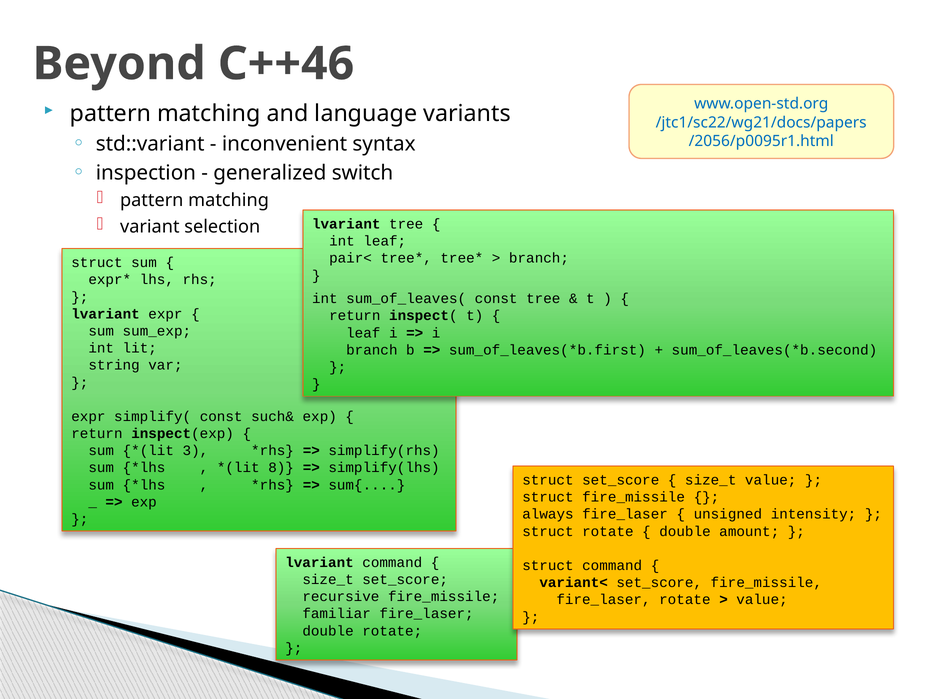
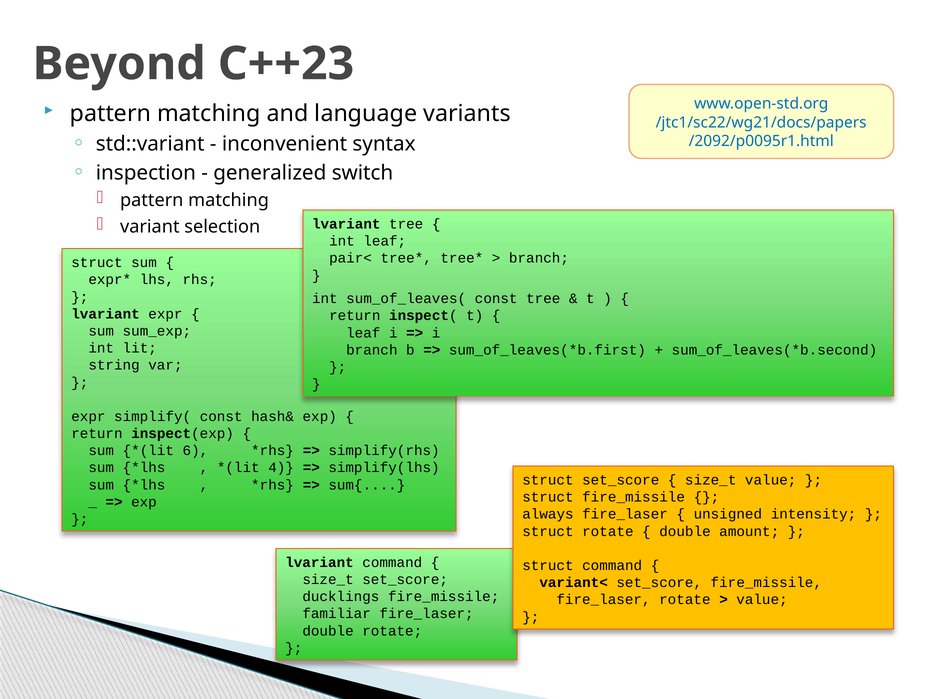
C++46: C++46 -> C++23 (286, 64)
/2056/p0095r1.html: /2056/p0095r1.html -> /2092/p0095r1.html (761, 141)
such&: such& -> hash& (273, 417)
3: 3 -> 6 (195, 451)
8: 8 -> 4 (281, 468)
recursive: recursive -> ducklings (341, 597)
